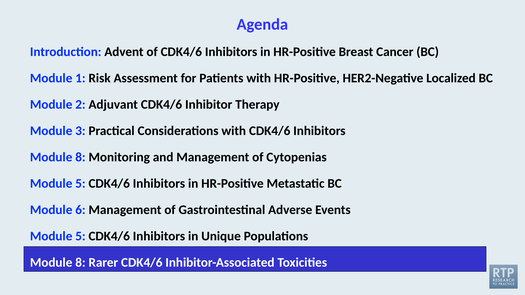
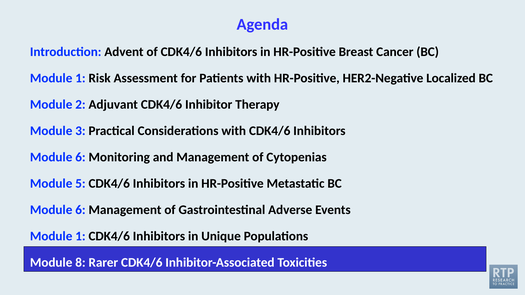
8: 8 -> 6 (80, 157)
5: 5 -> 1 (80, 236)
